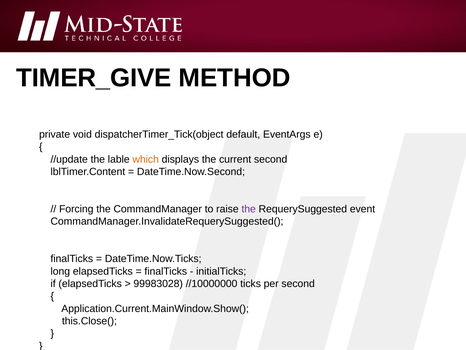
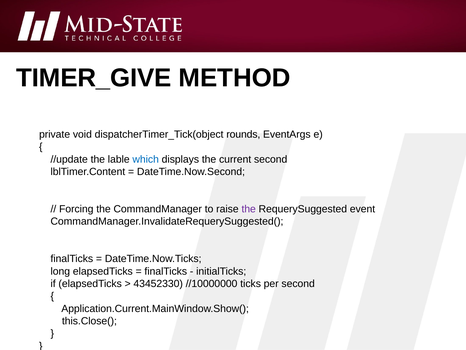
default: default -> rounds (243, 134)
which colour: orange -> blue (146, 159)
99983028: 99983028 -> 43452330 (158, 283)
